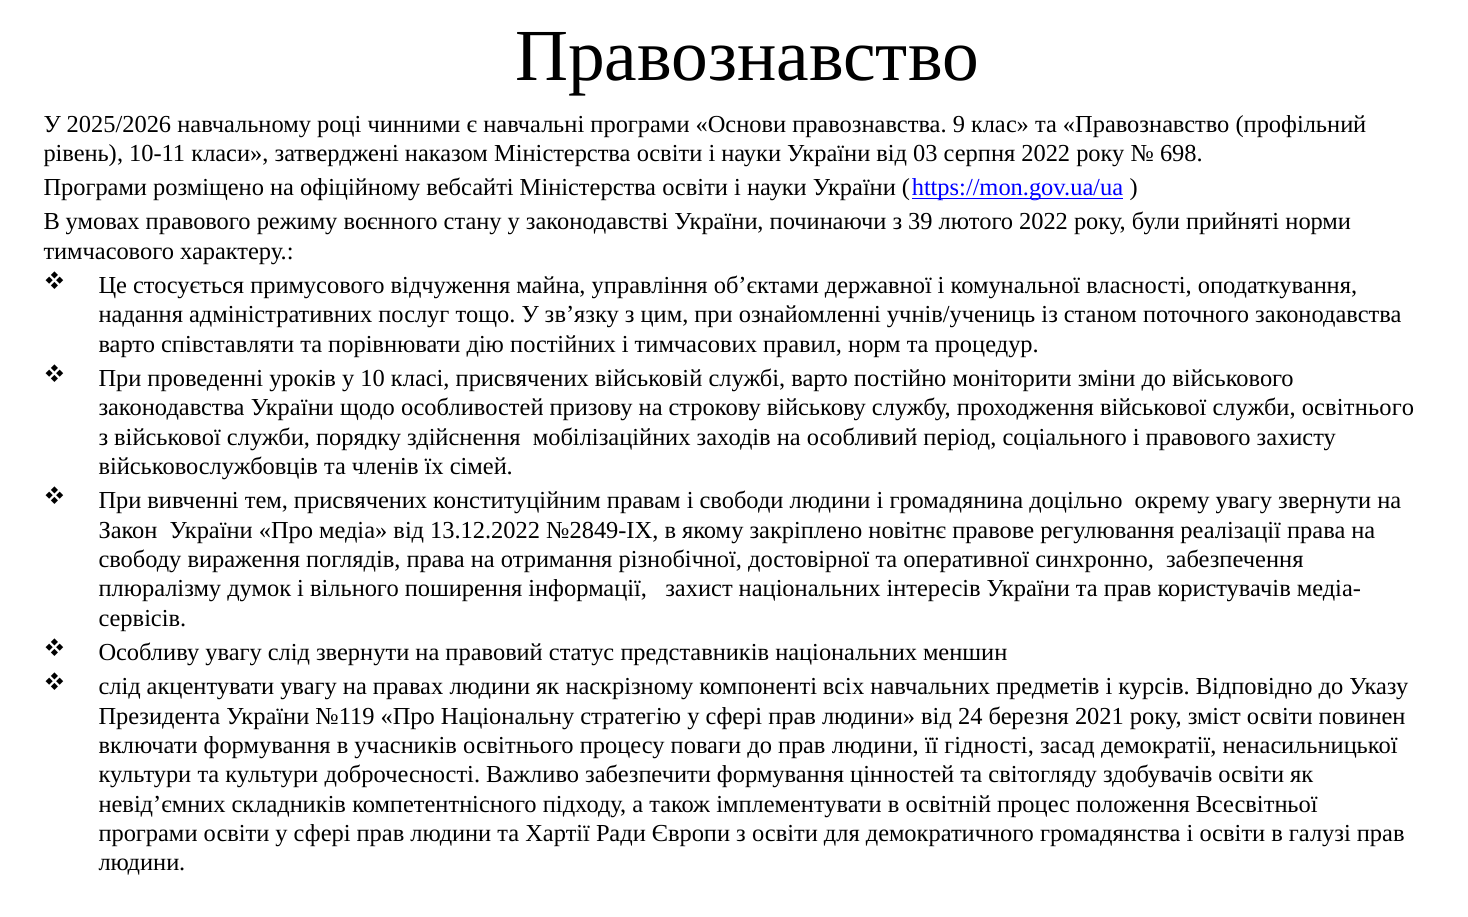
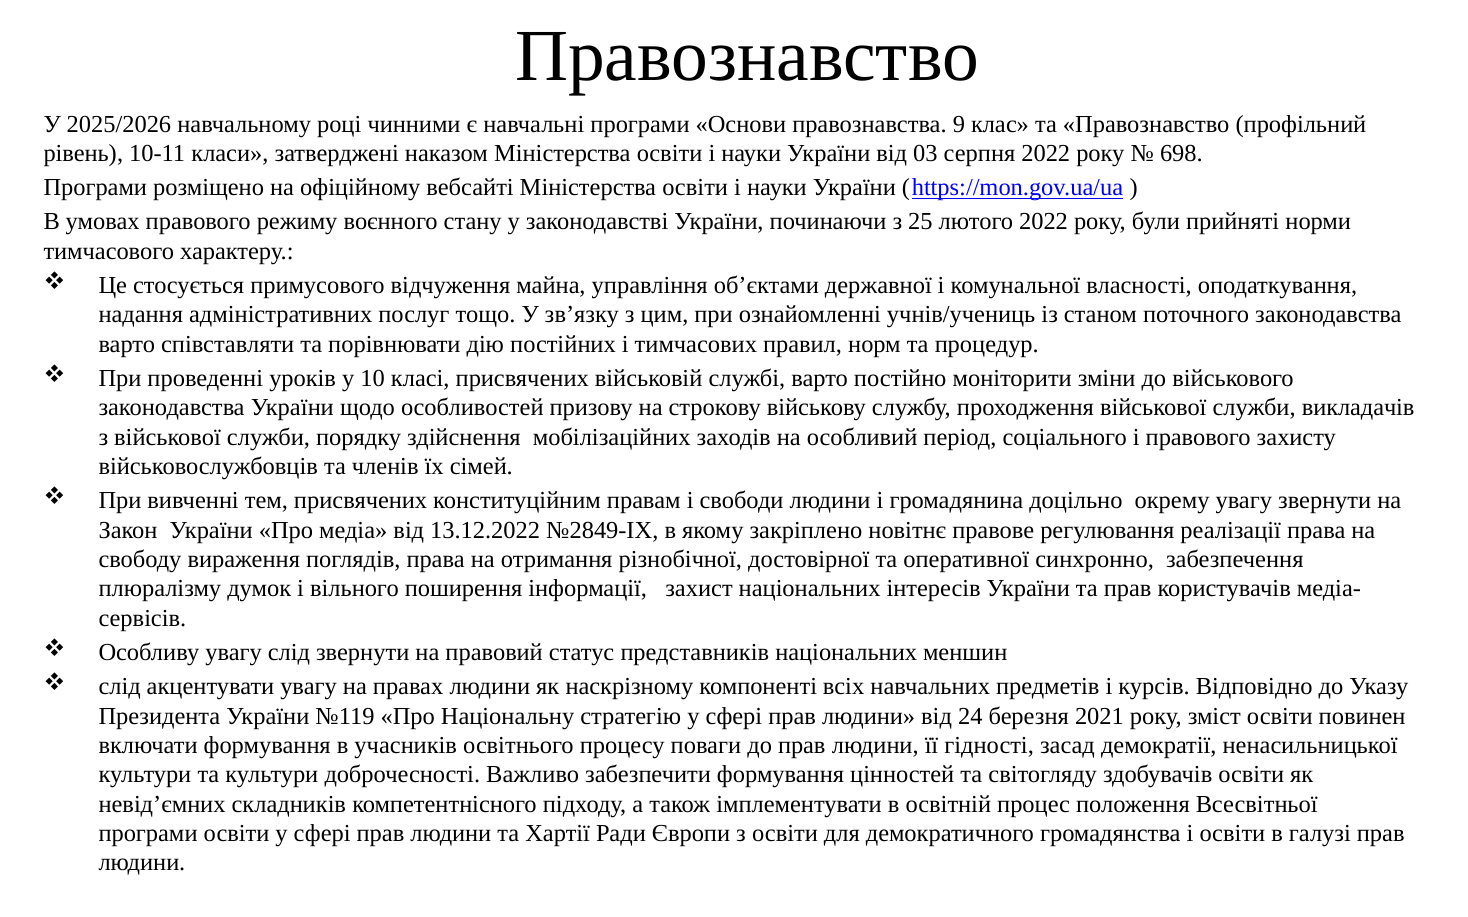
39: 39 -> 25 (920, 222)
служби освітнього: освітнього -> викладачів (1358, 408)
